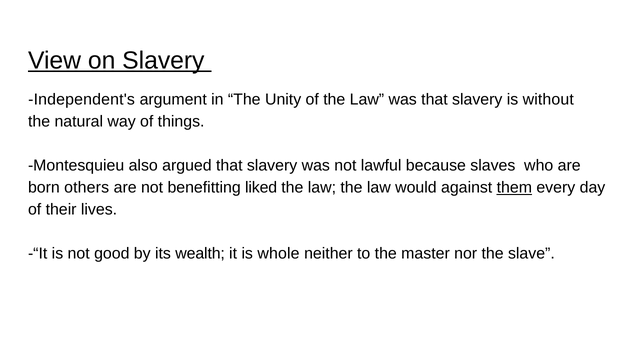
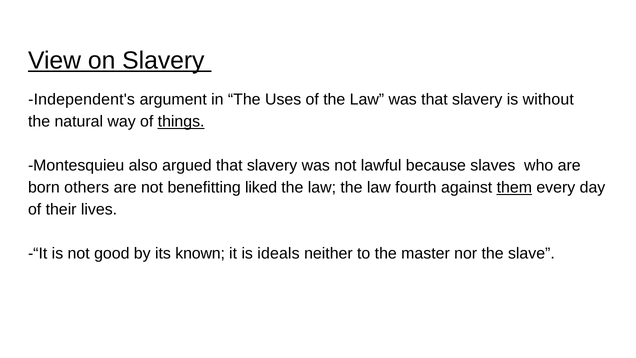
Unity: Unity -> Uses (283, 100)
things underline: none -> present (181, 122)
would: would -> fourth (416, 187)
wealth: wealth -> known (200, 253)
whole: whole -> ideals (278, 253)
